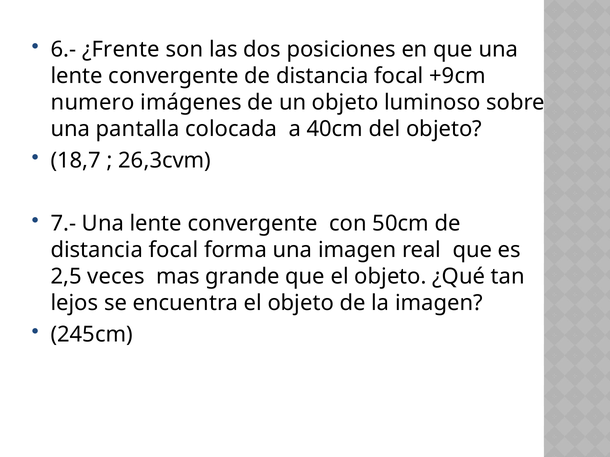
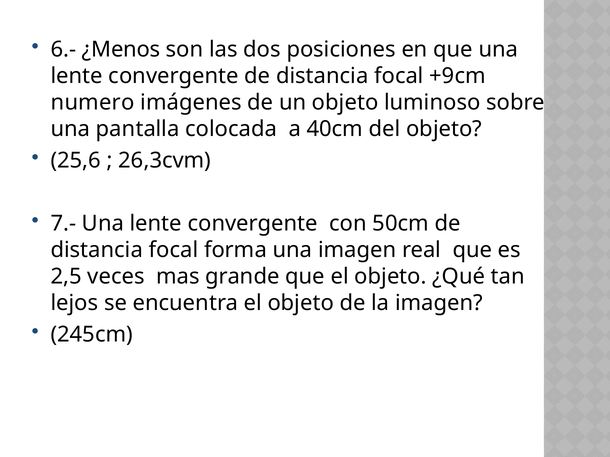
¿Frente: ¿Frente -> ¿Menos (121, 50)
18,7: 18,7 -> 25,6 (76, 161)
